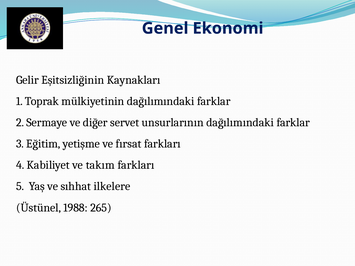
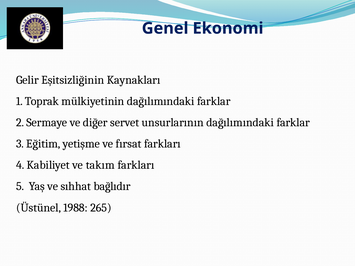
ilkelere: ilkelere -> bağlıdır (112, 186)
